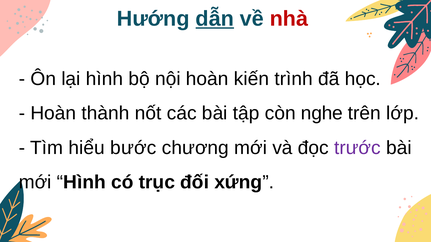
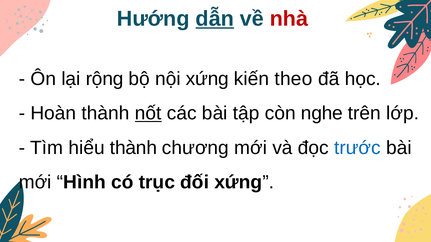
lại hình: hình -> rộng (105, 79)
nội hoàn: hoàn -> xứng (207, 79)
trình: trình -> theo (293, 79)
nốt underline: none -> present (148, 113)
hiểu bước: bước -> thành (133, 148)
trước colour: purple -> blue (357, 148)
